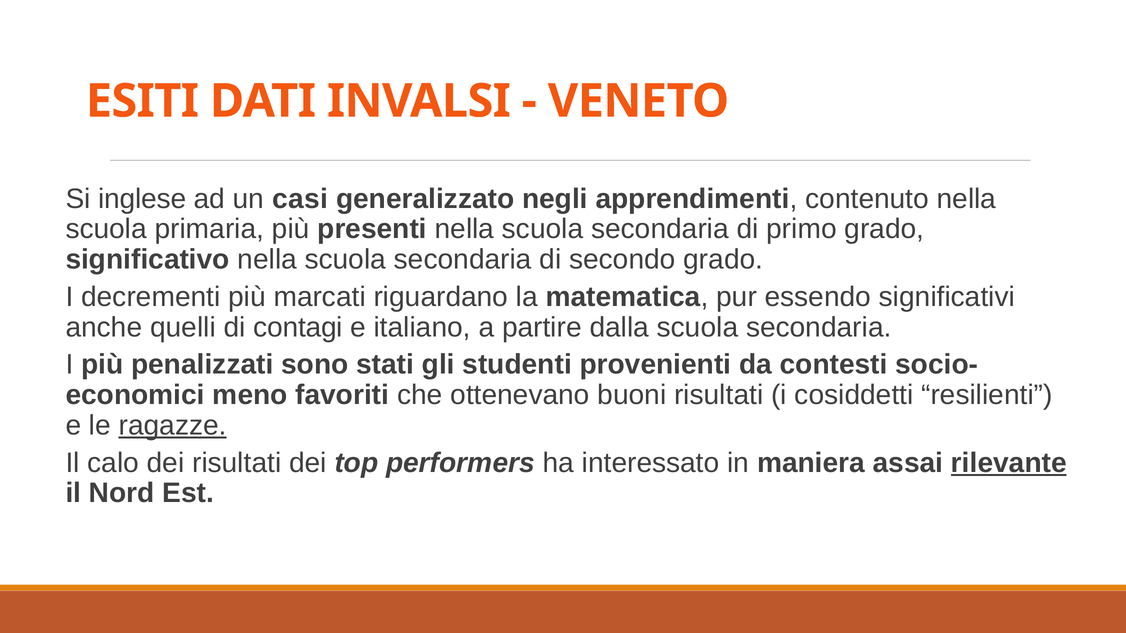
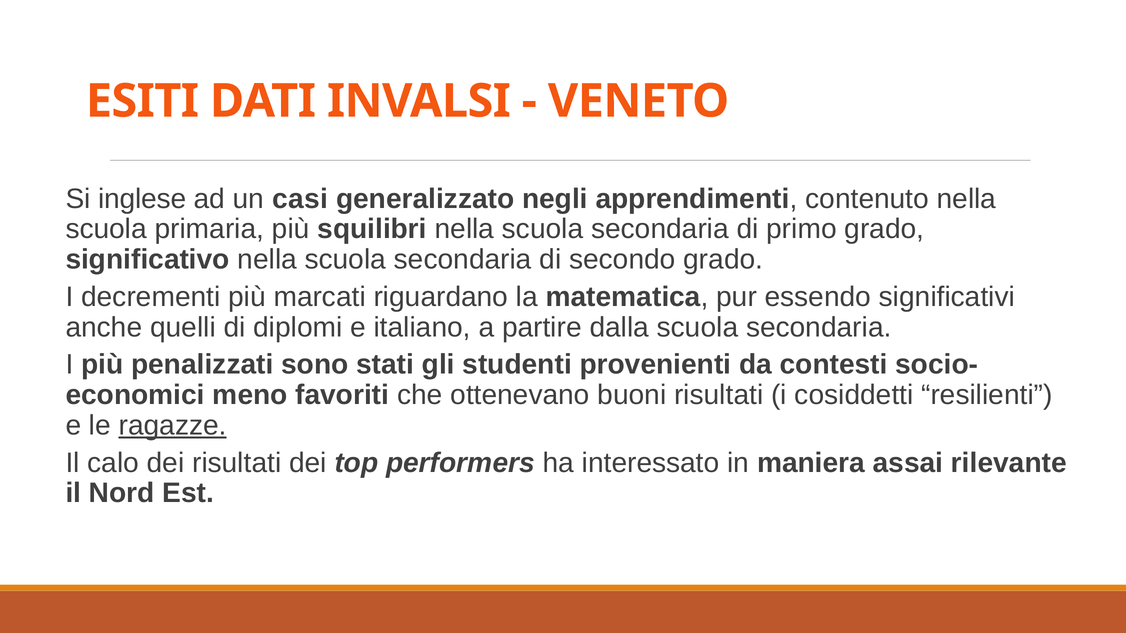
presenti: presenti -> squilibri (372, 229)
contagi: contagi -> diplomi (298, 327)
rilevante underline: present -> none (1009, 463)
